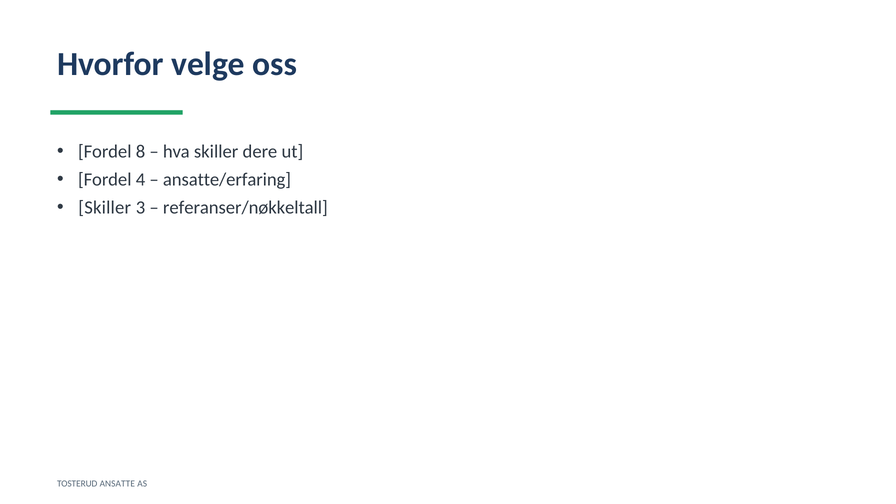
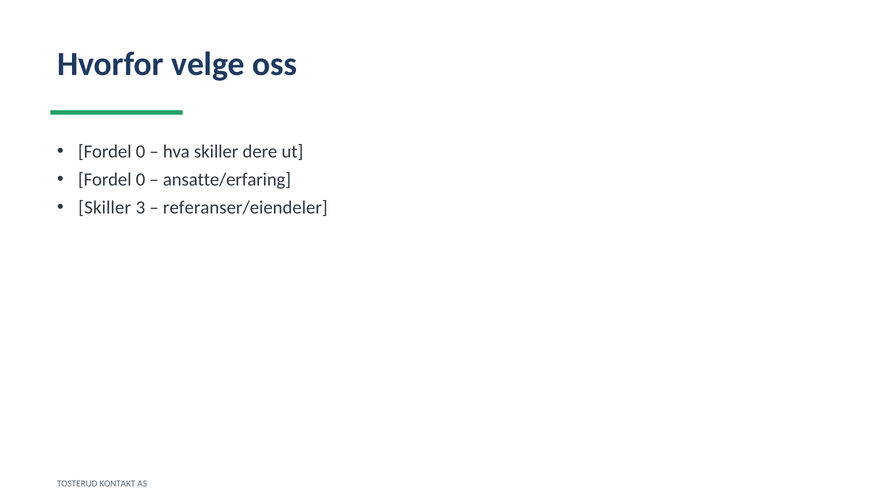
8: 8 -> 0 (141, 152)
4: 4 -> 0 (141, 180)
referanser/nøkkeltall: referanser/nøkkeltall -> referanser/eiendeler (245, 208)
ANSATTE: ANSATTE -> KONTAKT (117, 484)
